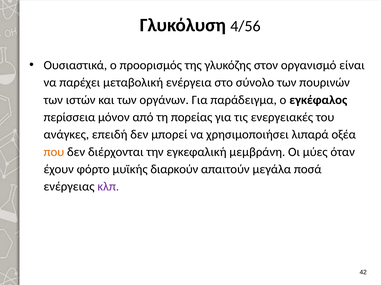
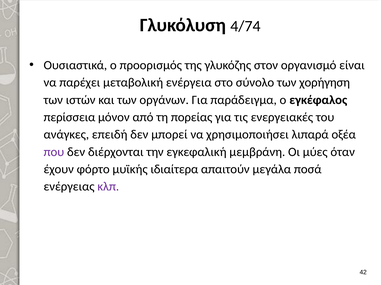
4/56: 4/56 -> 4/74 (246, 26)
πουρινών: πουρινών -> χορήγηση (325, 83)
που colour: orange -> purple (54, 152)
διαρκούν: διαρκούν -> ιδιαίτερα (174, 170)
